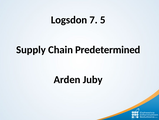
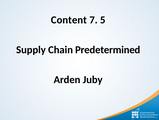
Logsdon: Logsdon -> Content (69, 20)
